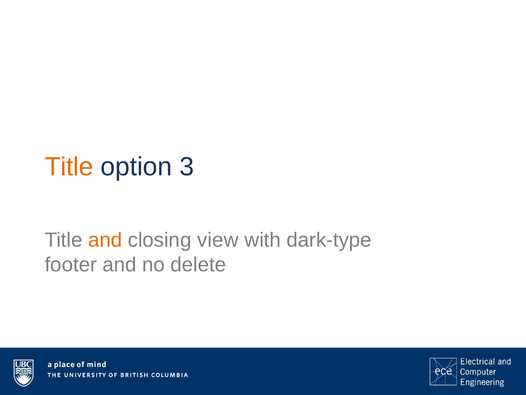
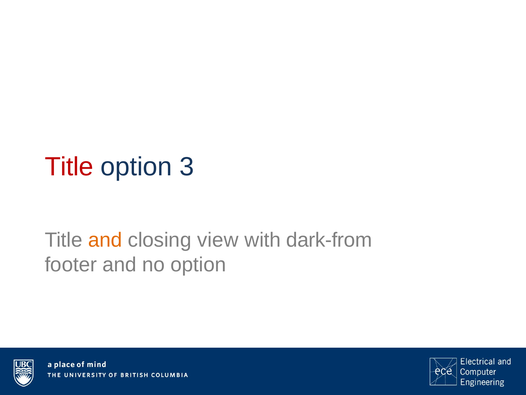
Title colour: orange -> red (69, 167)
dark-type: dark-type -> dark-from (329, 240)
no delete: delete -> option (198, 264)
